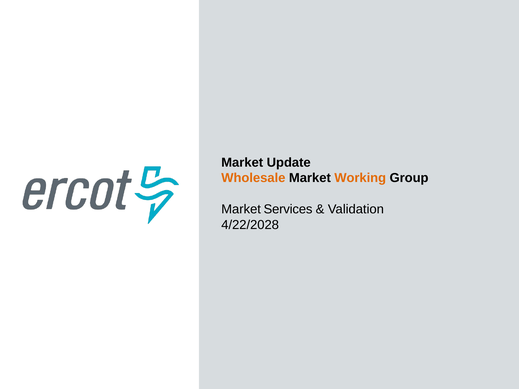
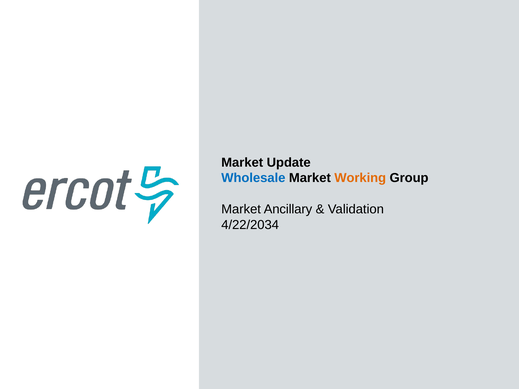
Wholesale colour: orange -> blue (253, 178)
Services: Services -> Ancillary (288, 209)
4/22/2028: 4/22/2028 -> 4/22/2034 (250, 225)
